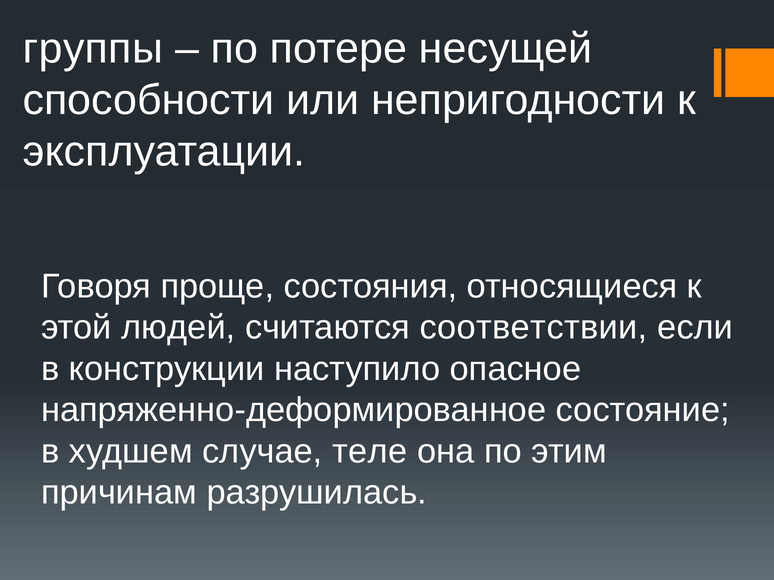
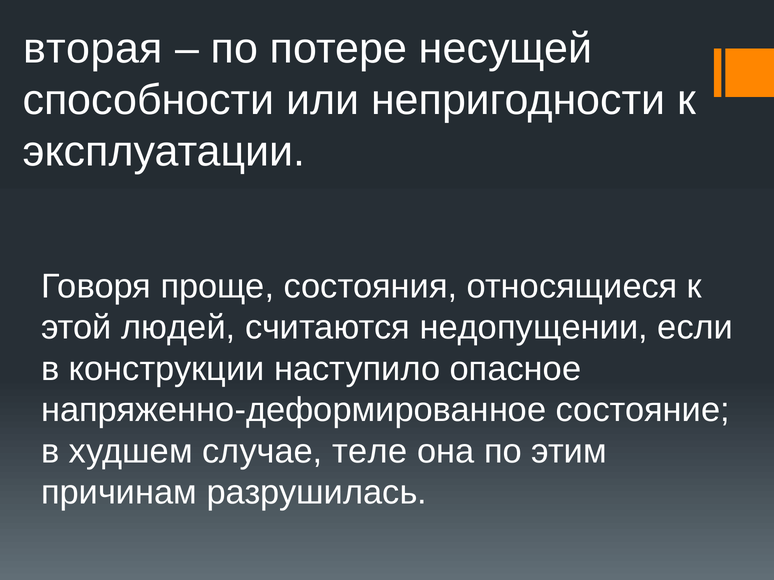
группы: группы -> вторая (93, 49)
соответствии: соответствии -> недопущении (534, 328)
